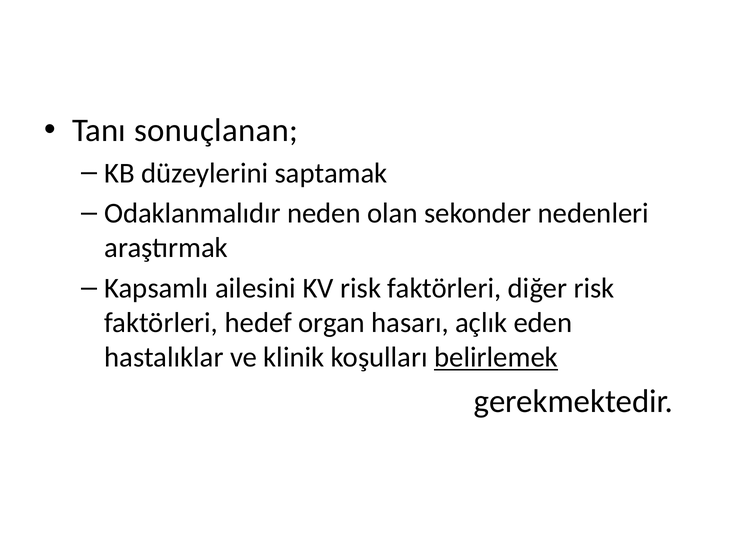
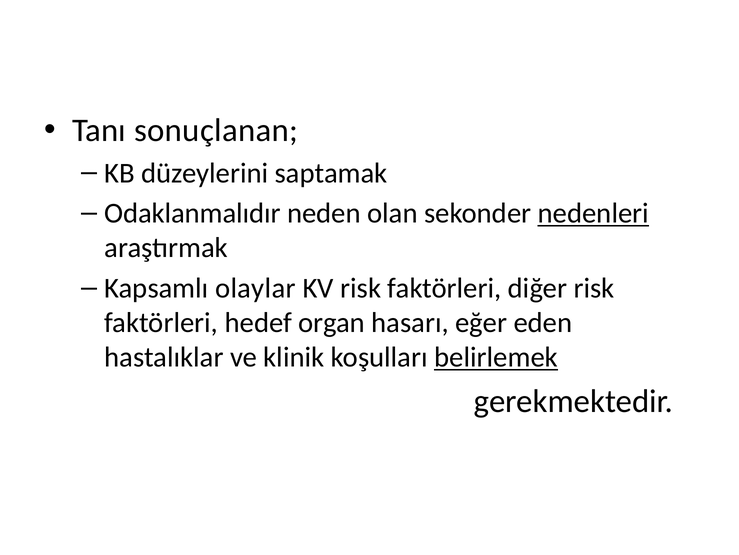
nedenleri underline: none -> present (593, 213)
ailesini: ailesini -> olaylar (255, 288)
açlık: açlık -> eğer (481, 322)
